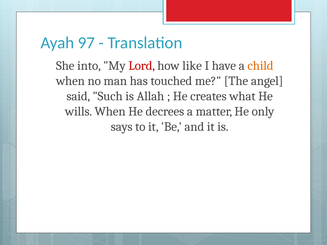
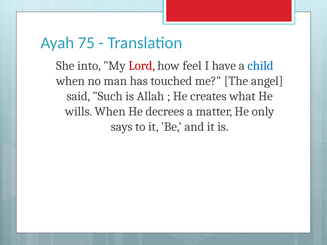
97: 97 -> 75 (86, 43)
like: like -> feel (192, 66)
child colour: orange -> blue (260, 66)
